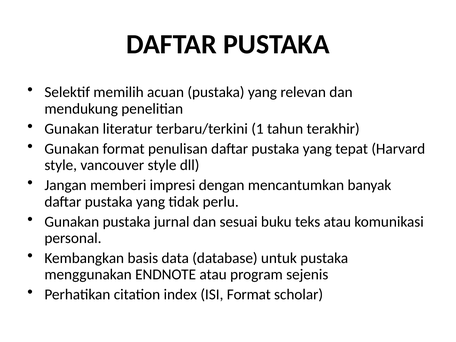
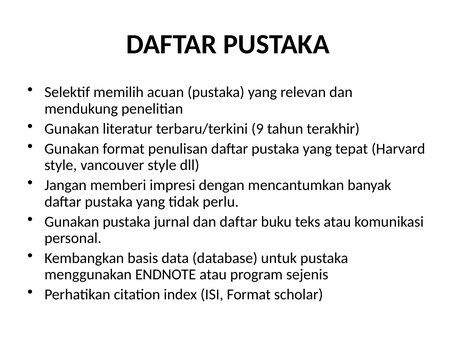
1: 1 -> 9 (258, 129)
dan sesuai: sesuai -> daftar (239, 222)
